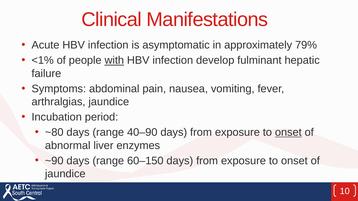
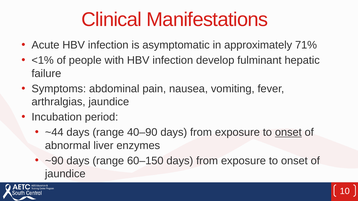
79%: 79% -> 71% (306, 45)
with underline: present -> none (114, 61)
~80: ~80 -> ~44 (54, 133)
